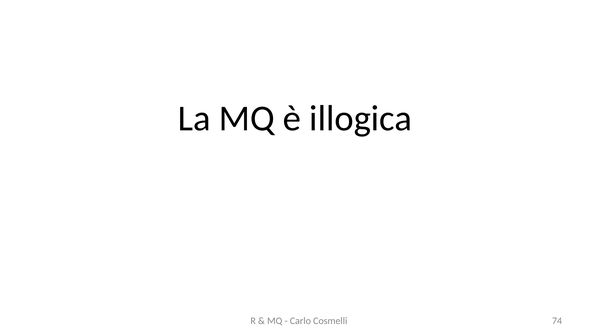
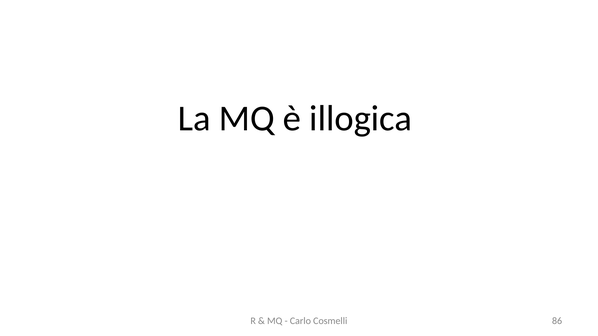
74: 74 -> 86 (557, 321)
